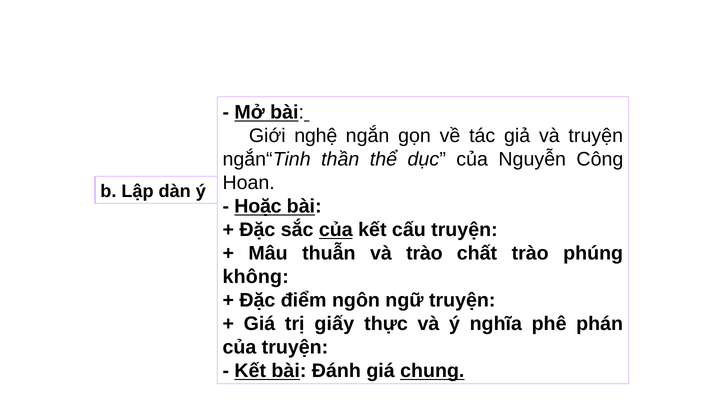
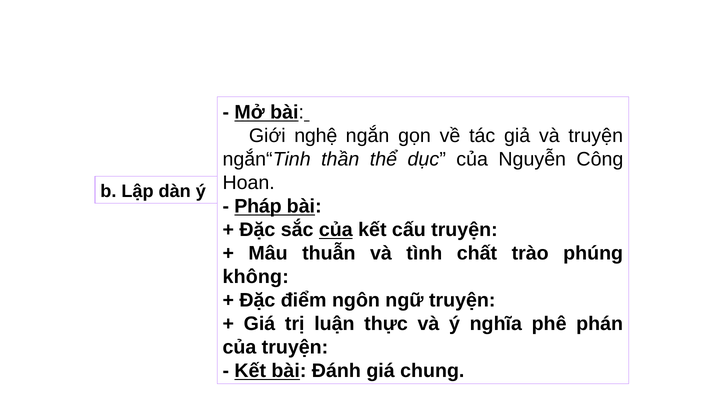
Hoặc: Hoặc -> Pháp (258, 207)
và trào: trào -> tình (424, 254)
giấy: giấy -> luận (334, 324)
chung underline: present -> none (432, 371)
